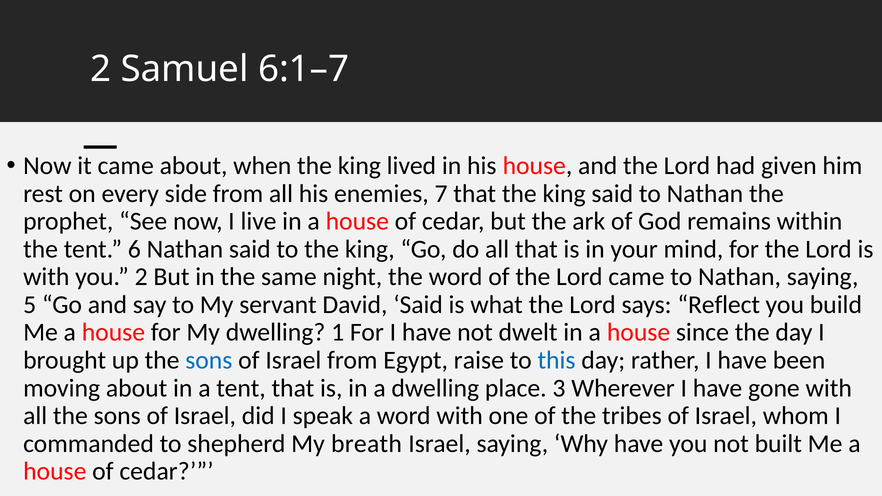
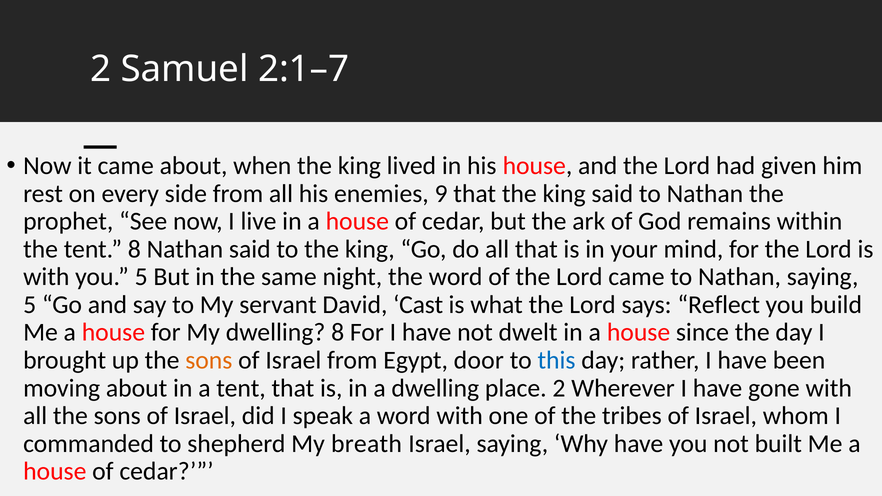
6:1–7: 6:1–7 -> 2:1–7 (304, 69)
7: 7 -> 9 (441, 194)
tent 6: 6 -> 8 (134, 249)
you 2: 2 -> 5 (141, 277)
David Said: Said -> Cast (418, 305)
dwelling 1: 1 -> 8 (338, 333)
sons colour: blue -> orange (209, 360)
raise: raise -> door (479, 360)
place 3: 3 -> 2 (559, 388)
